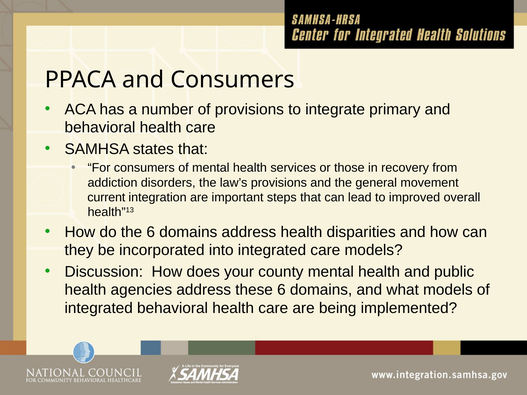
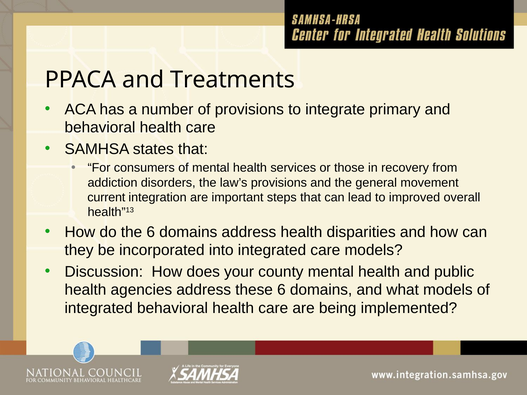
and Consumers: Consumers -> Treatments (233, 80)
